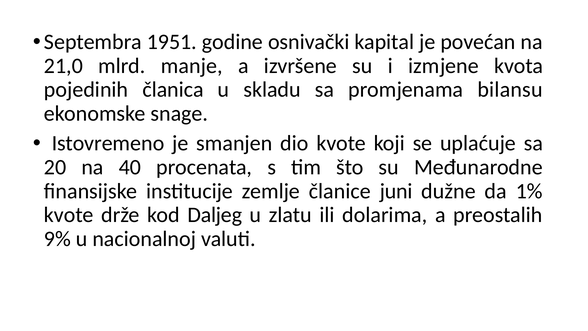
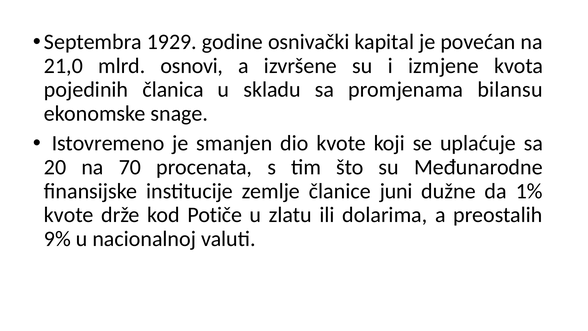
1951: 1951 -> 1929 (172, 42)
manje: manje -> osnovi (192, 66)
40: 40 -> 70 (130, 167)
Daljeg: Daljeg -> Potiče (215, 215)
